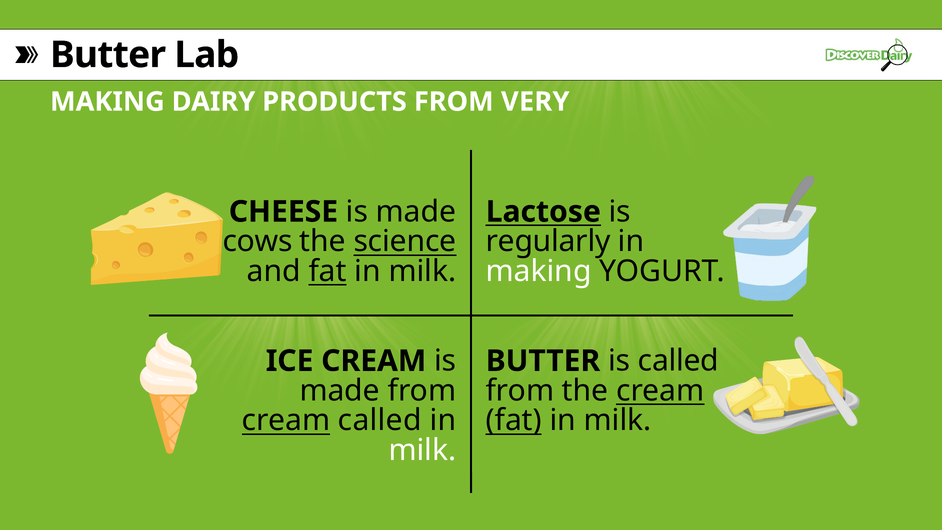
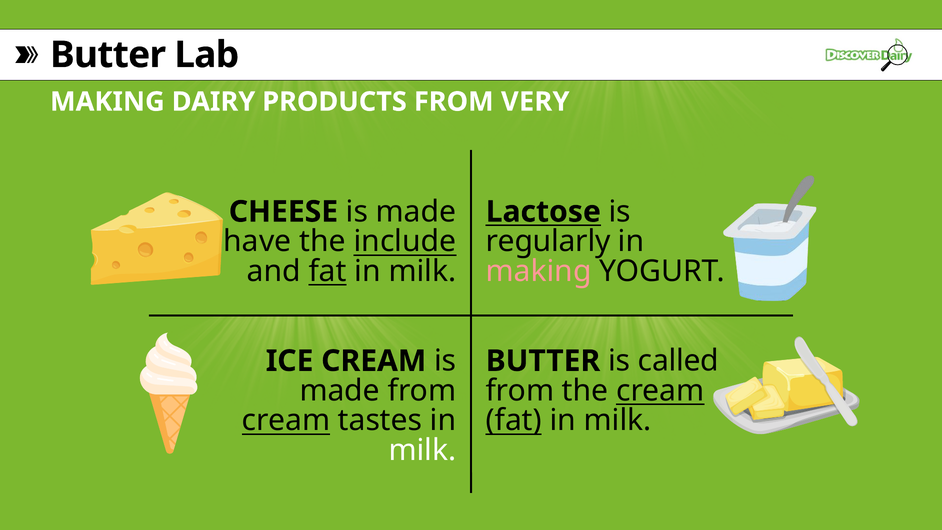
cows: cows -> have (257, 241)
science: science -> include (405, 241)
making colour: white -> pink (539, 271)
cream called: called -> tastes (380, 420)
